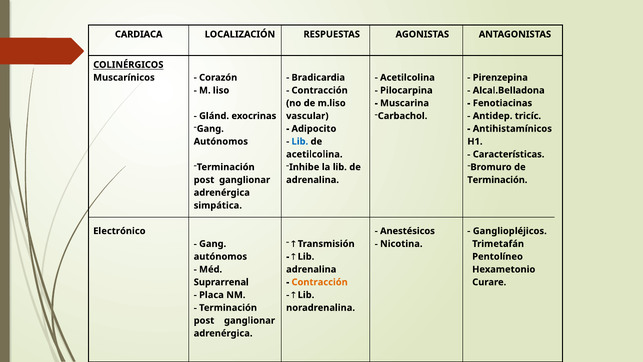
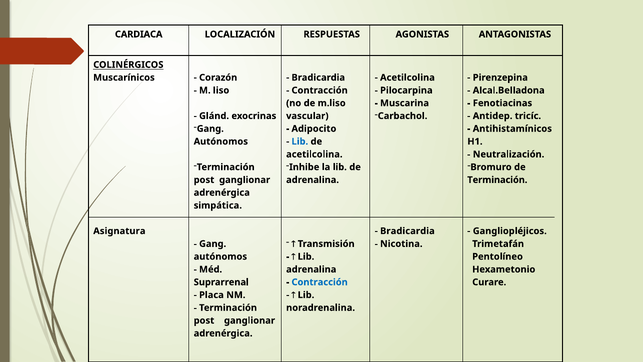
Características: Características -> Neutralización (509, 154)
Electrónico: Electrónico -> Asignatura (119, 231)
Anestésicos: Anestésicos -> Bradicardia (407, 231)
Contracción colour: orange -> blue (320, 282)
